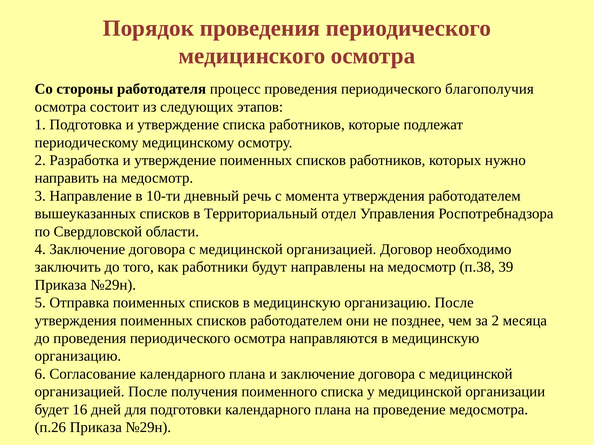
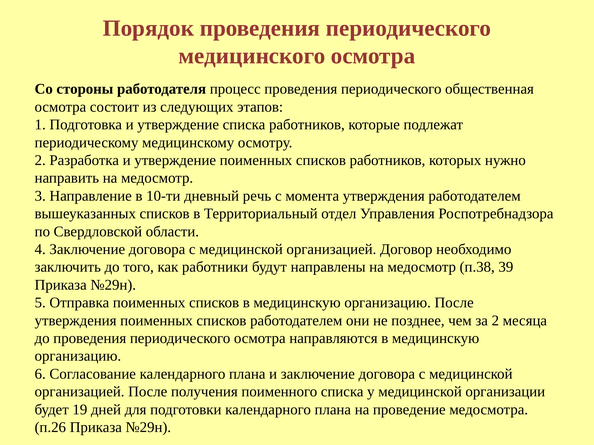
благополучия: благополучия -> общественная (489, 89)
16: 16 -> 19 (80, 410)
